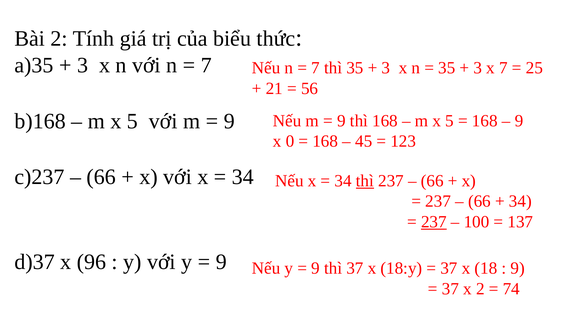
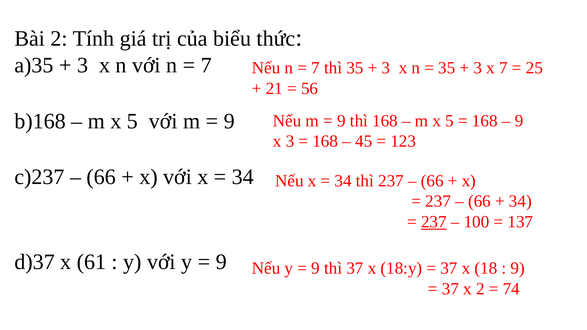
x 0: 0 -> 3 (290, 141)
thì underline: present -> none (365, 181)
96: 96 -> 61 (91, 262)
